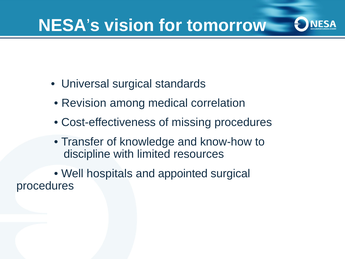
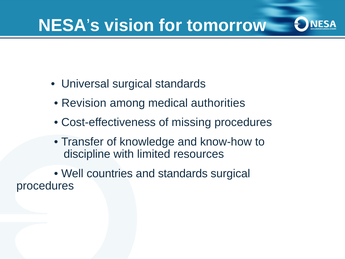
correlation: correlation -> authorities (218, 103)
hospitals: hospitals -> countries (110, 173)
and appointed: appointed -> standards (183, 173)
